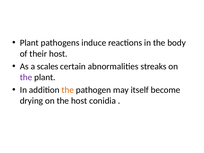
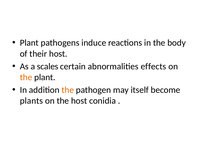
streaks: streaks -> effects (153, 66)
the colour: purple -> orange (26, 77)
drying: drying -> plants (31, 101)
